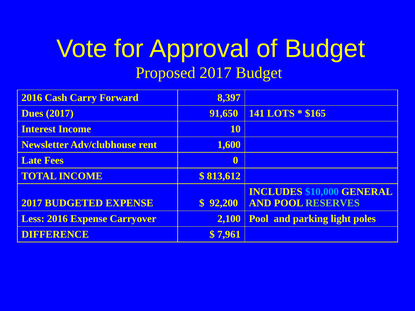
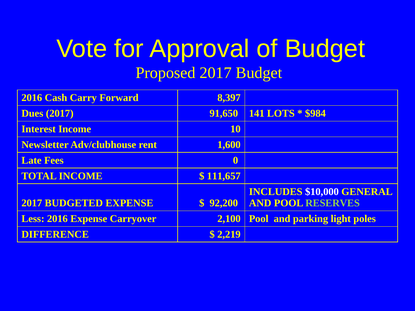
$165: $165 -> $984 (315, 113)
813,612: 813,612 -> 111,657 (224, 176)
$10,000 colour: light blue -> white (322, 192)
7,961: 7,961 -> 2,219 (229, 235)
